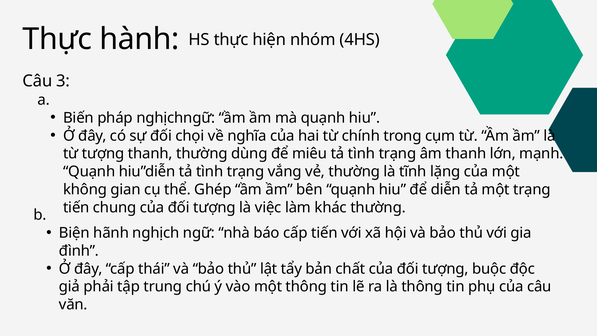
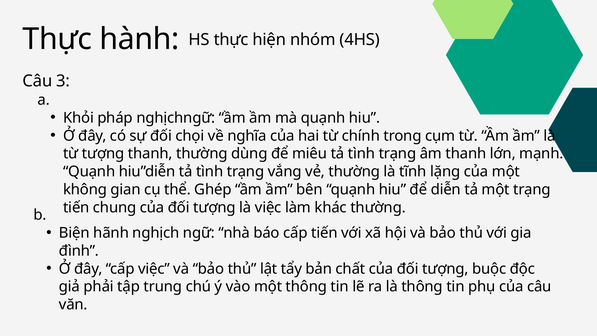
Biến: Biến -> Khỏi (78, 118)
cấp thái: thái -> việc (154, 269)
